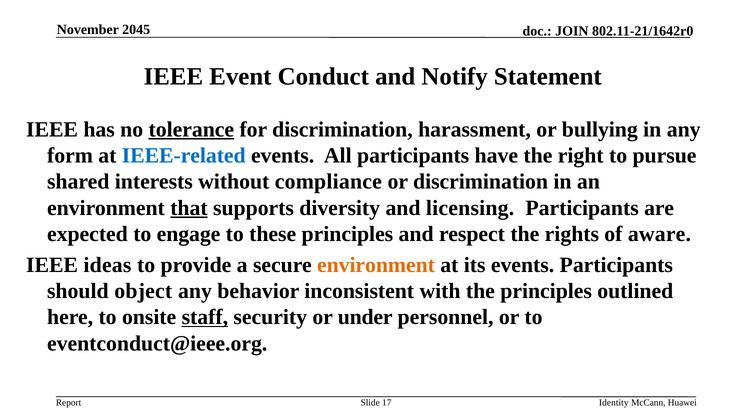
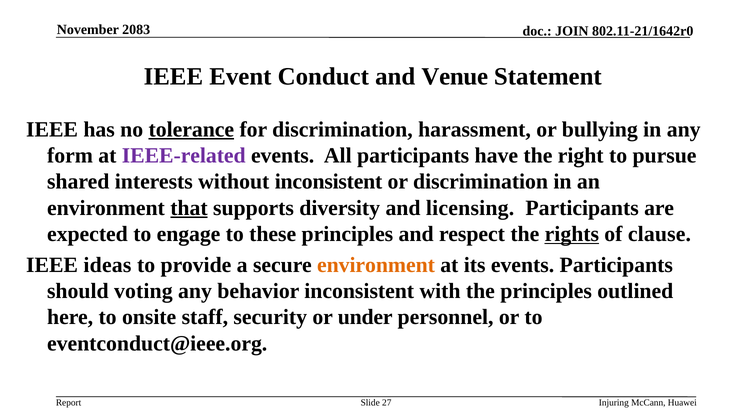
2045: 2045 -> 2083 (136, 30)
Notify: Notify -> Venue (455, 76)
IEEE-related colour: blue -> purple (184, 156)
without compliance: compliance -> inconsistent (329, 182)
rights underline: none -> present (572, 234)
aware: aware -> clause (659, 234)
object: object -> voting (143, 291)
staff underline: present -> none (205, 317)
17: 17 -> 27 (387, 402)
Identity: Identity -> Injuring (614, 402)
